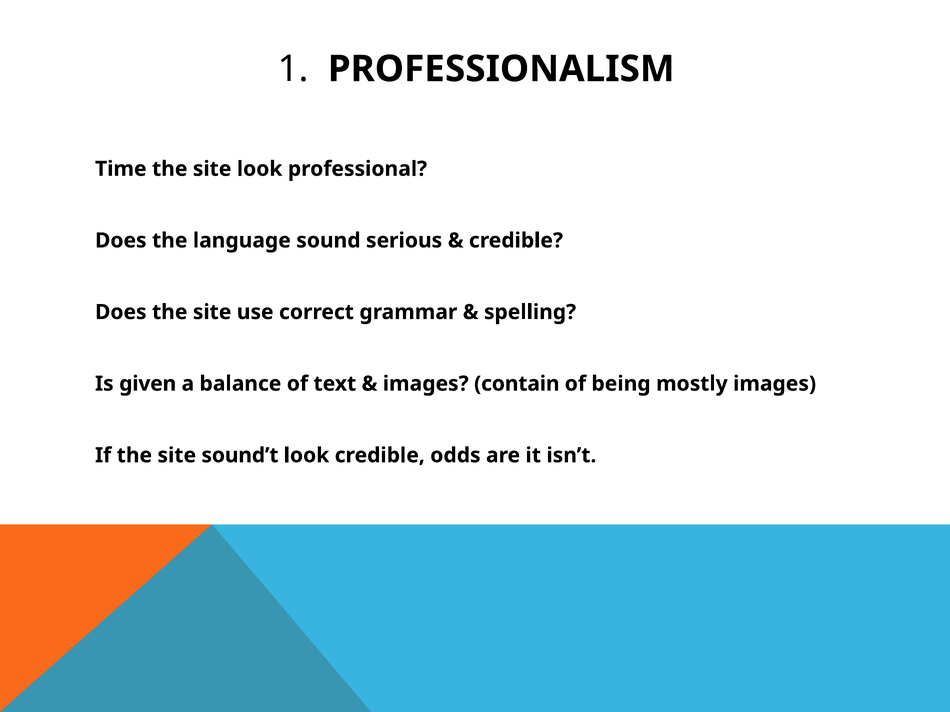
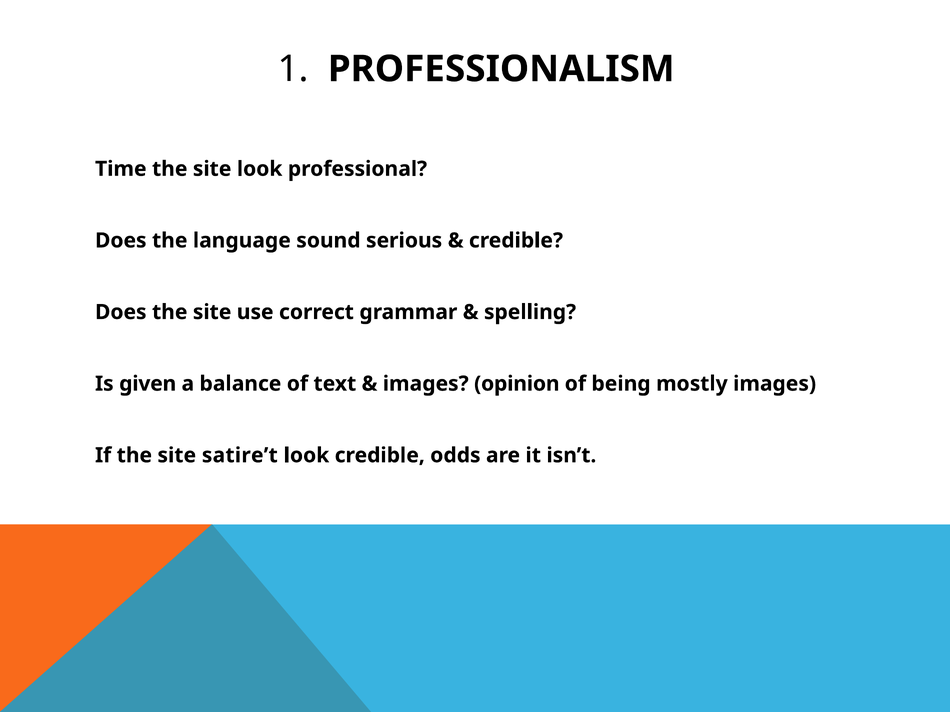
contain: contain -> opinion (517, 384)
sound’t: sound’t -> satire’t (240, 456)
